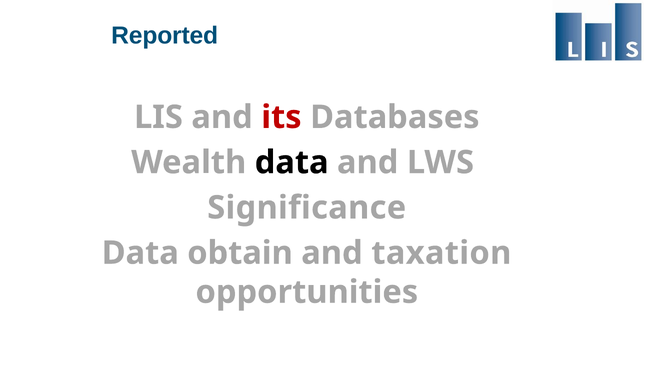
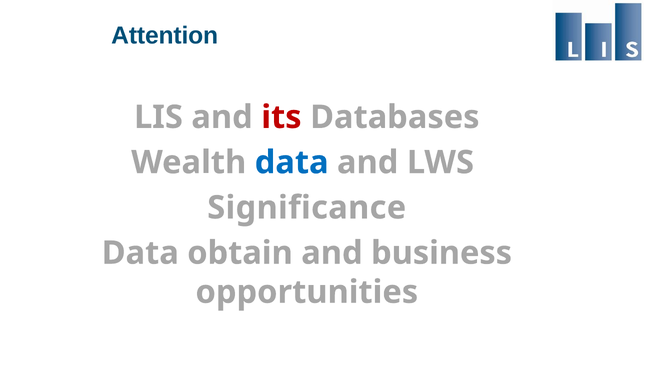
Reported: Reported -> Attention (165, 35)
data colour: black -> blue (292, 163)
taxation: taxation -> business (442, 253)
